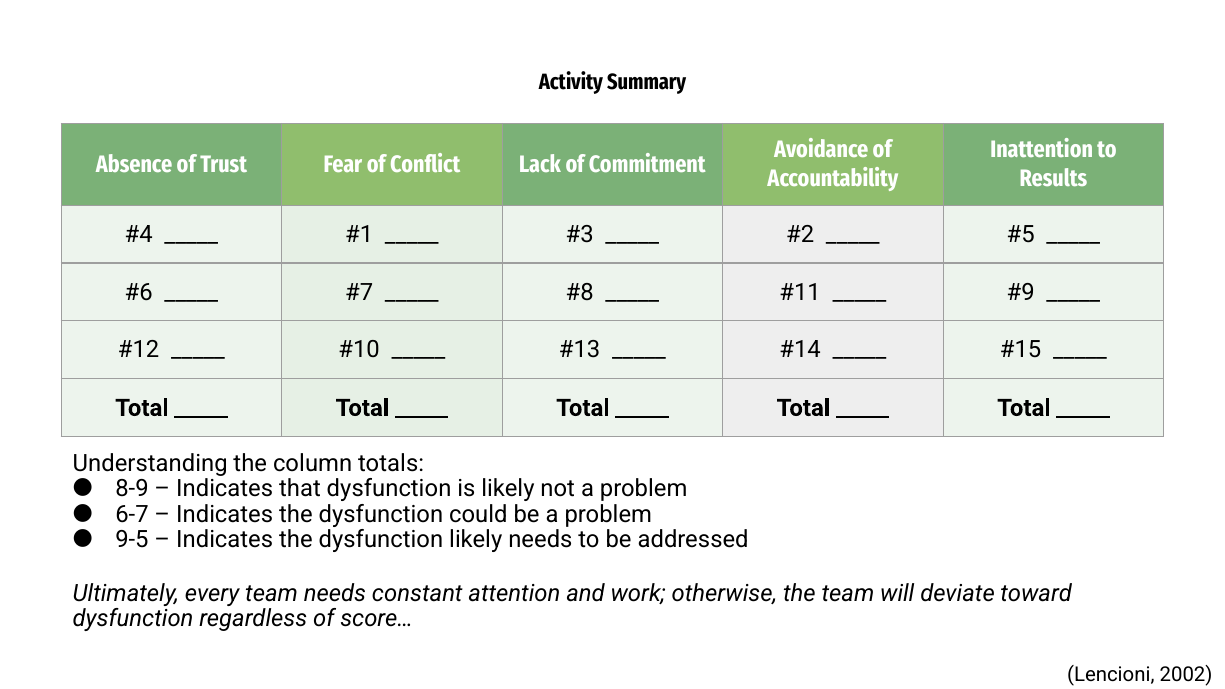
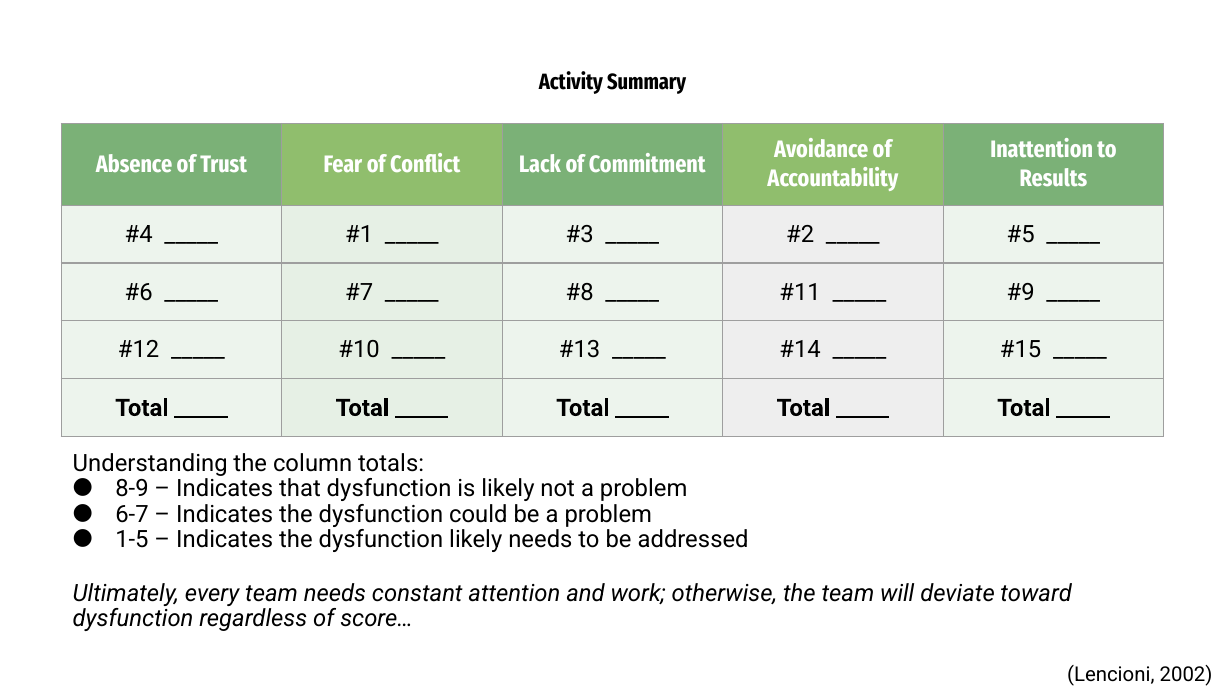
9-5: 9-5 -> 1-5 (132, 540)
